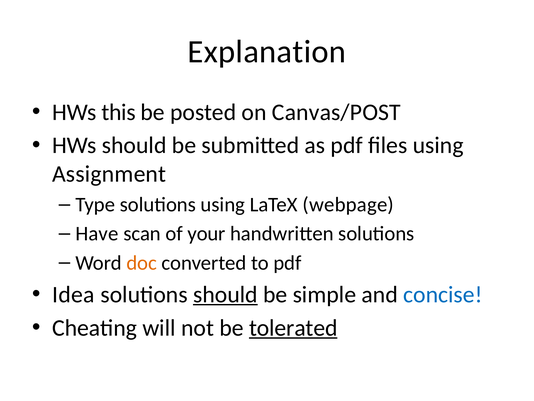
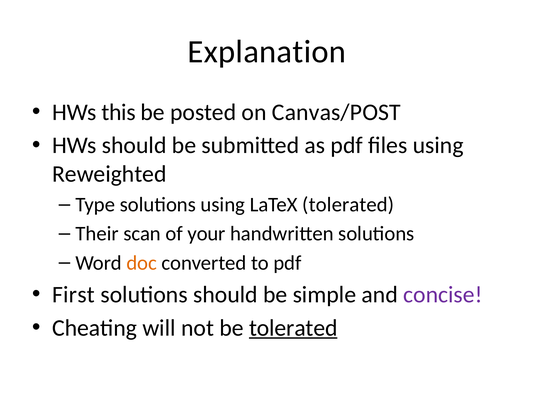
Assignment: Assignment -> Reweighted (109, 174)
LaTeX webpage: webpage -> tolerated (348, 204)
Have: Have -> Their (97, 233)
Idea: Idea -> First (73, 294)
should underline: present -> none (225, 294)
concise colour: blue -> purple (443, 294)
